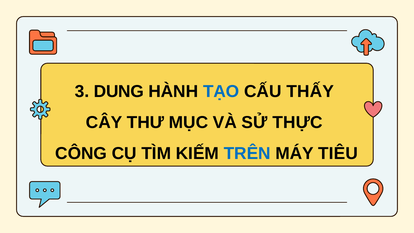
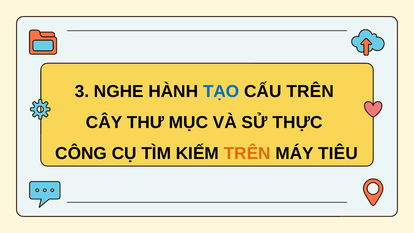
DUNG: DUNG -> NGHE (119, 91)
CẤU THẤY: THẤY -> TRÊN (310, 91)
TRÊN colour: blue -> orange (247, 154)
